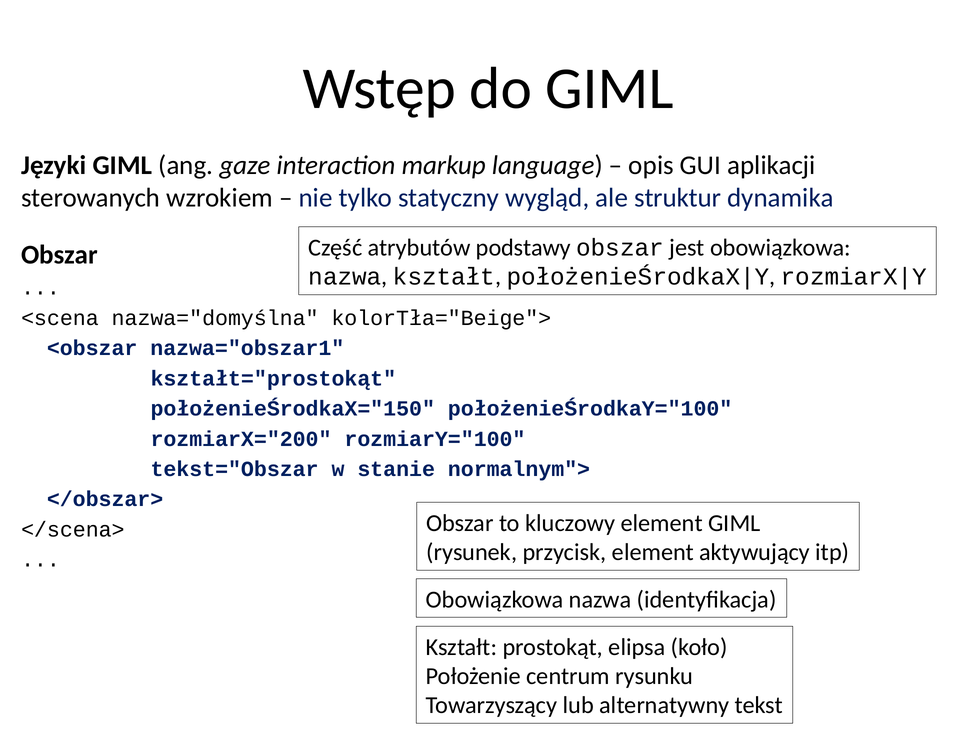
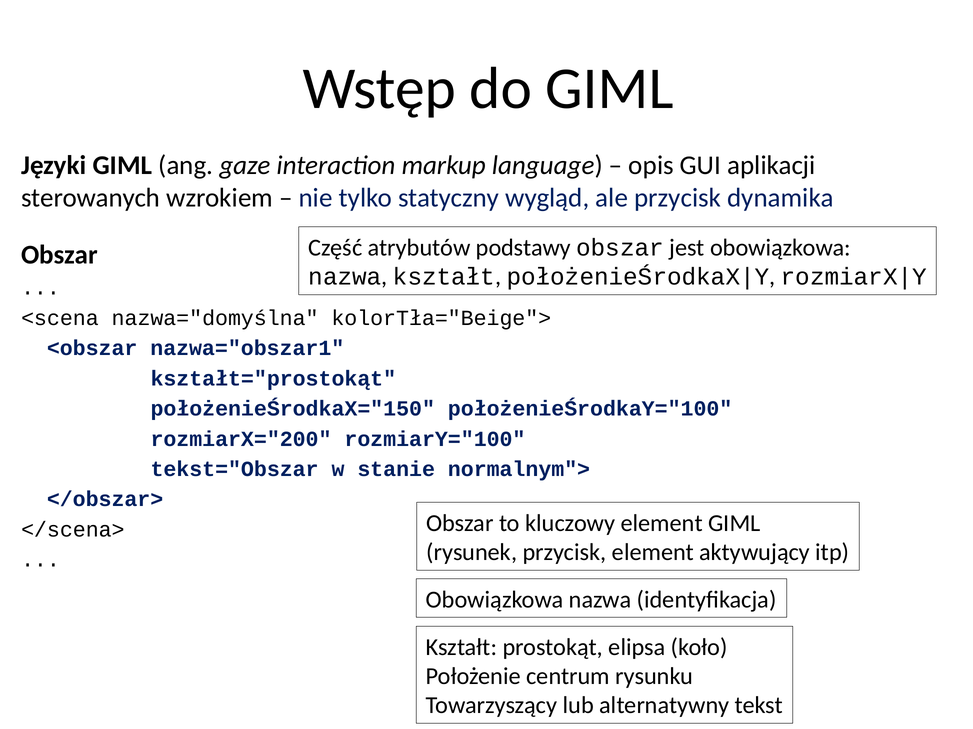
ale struktur: struktur -> przycisk (678, 198)
